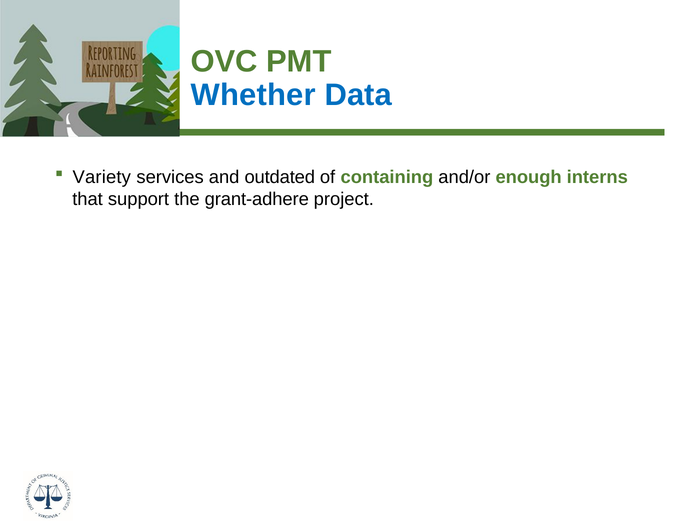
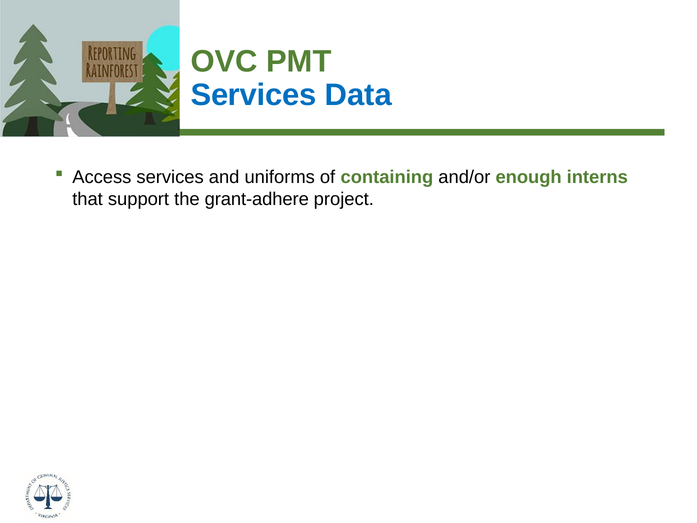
Whether: Whether -> Services (253, 95)
Variety: Variety -> Access (102, 177)
outdated: outdated -> uniforms (280, 177)
